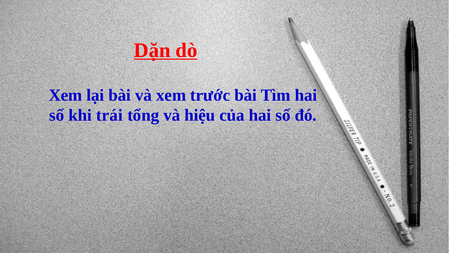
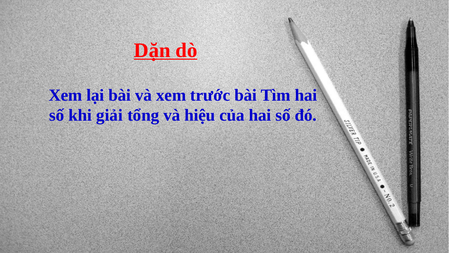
trái: trái -> giải (110, 115)
